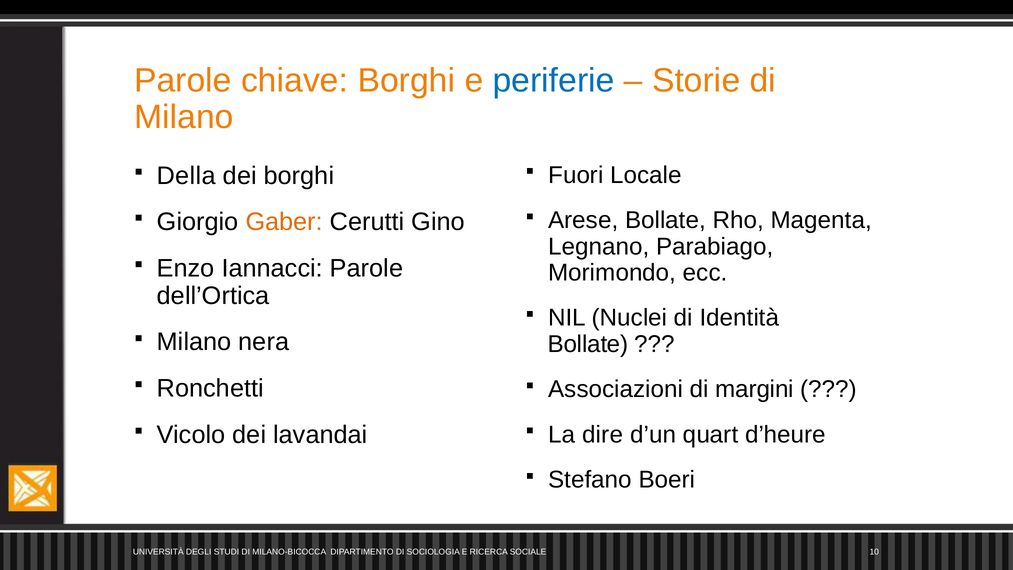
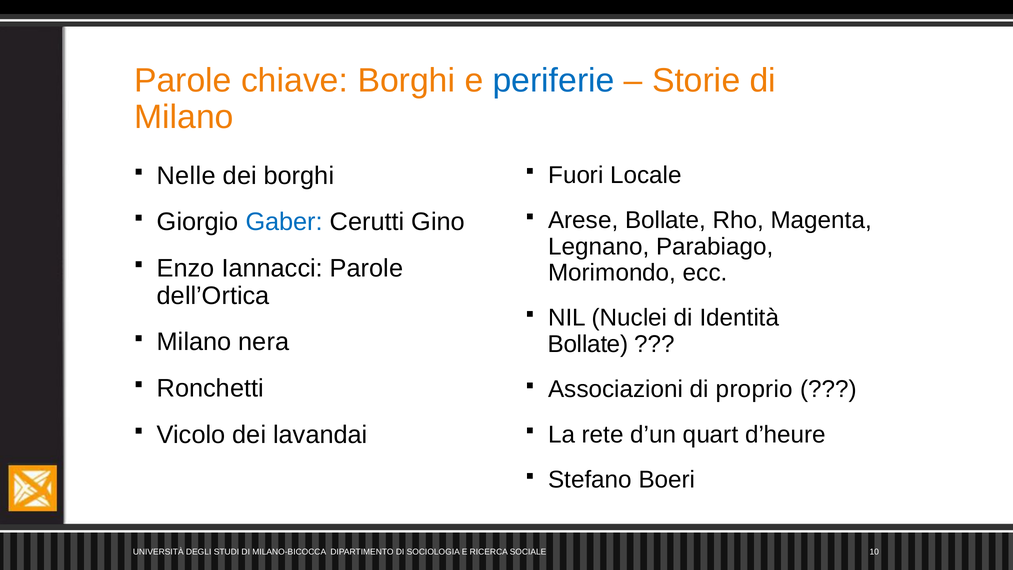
Della: Della -> Nelle (186, 176)
Gaber colour: orange -> blue (284, 222)
margini: margini -> proprio (754, 389)
dire: dire -> rete (603, 434)
